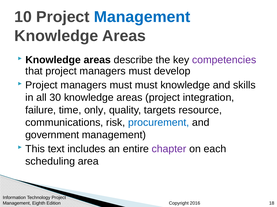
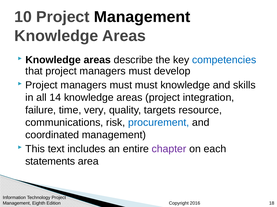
Management colour: blue -> black (142, 17)
competencies colour: purple -> blue (224, 60)
30: 30 -> 14 (55, 98)
only: only -> very (95, 110)
government: government -> coordinated (52, 135)
scheduling: scheduling -> statements (50, 162)
